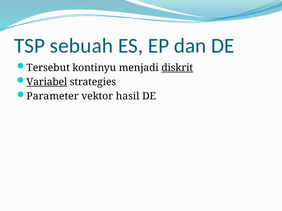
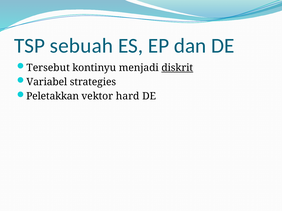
Variabel underline: present -> none (47, 82)
Parameter: Parameter -> Peletakkan (53, 96)
hasil: hasil -> hard (128, 96)
